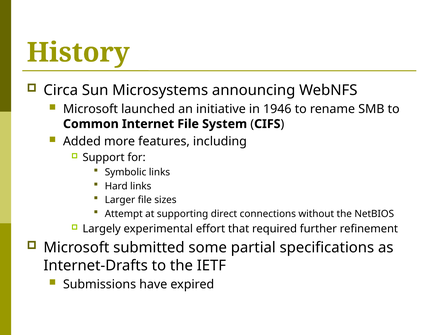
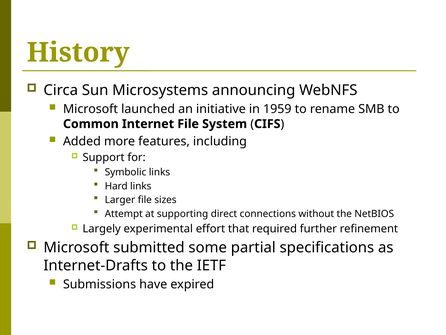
1946: 1946 -> 1959 (277, 109)
